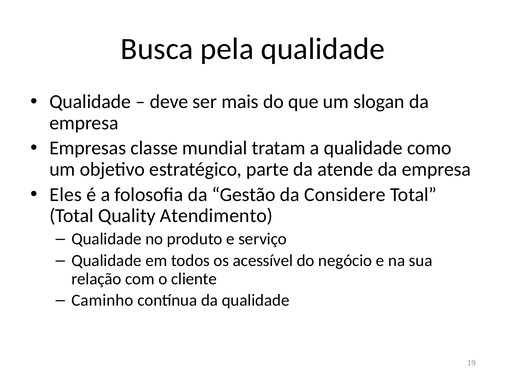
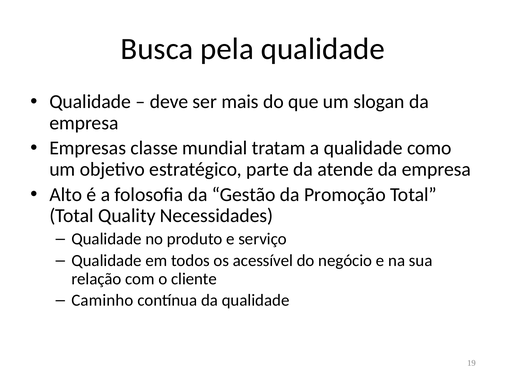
Eles: Eles -> Alto (66, 194)
Considere: Considere -> Promoção (345, 194)
Atendimento: Atendimento -> Necessidades (216, 216)
